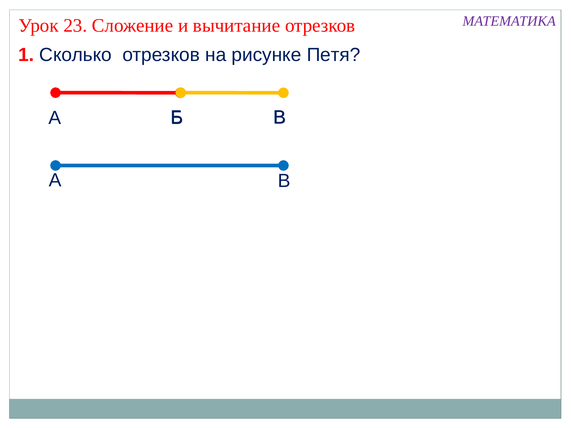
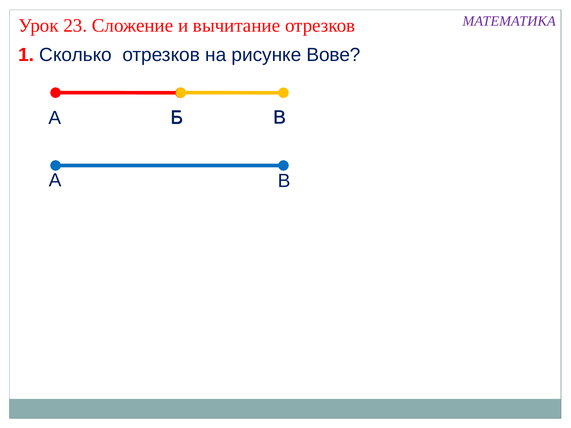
Петя: Петя -> Вове (334, 55)
